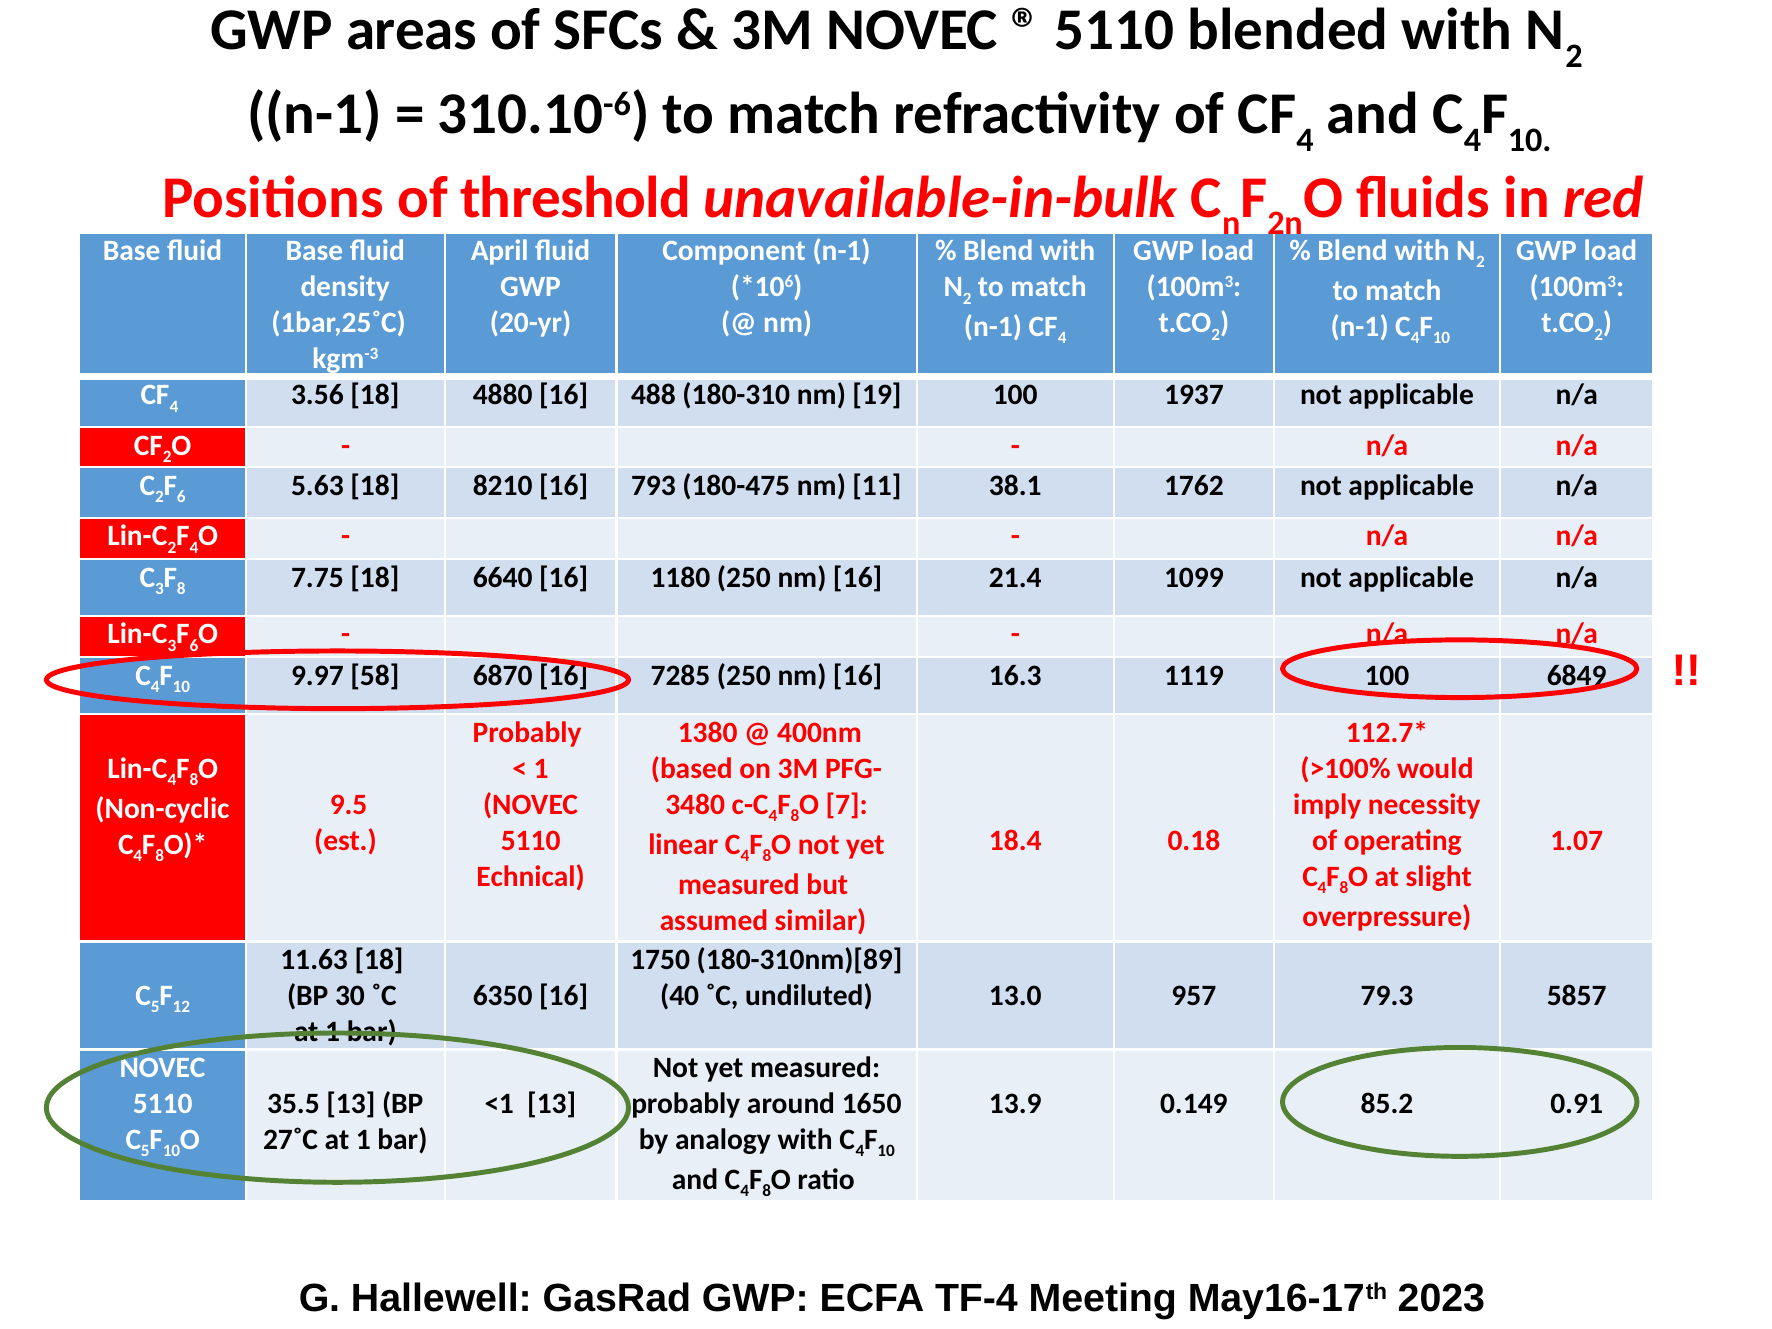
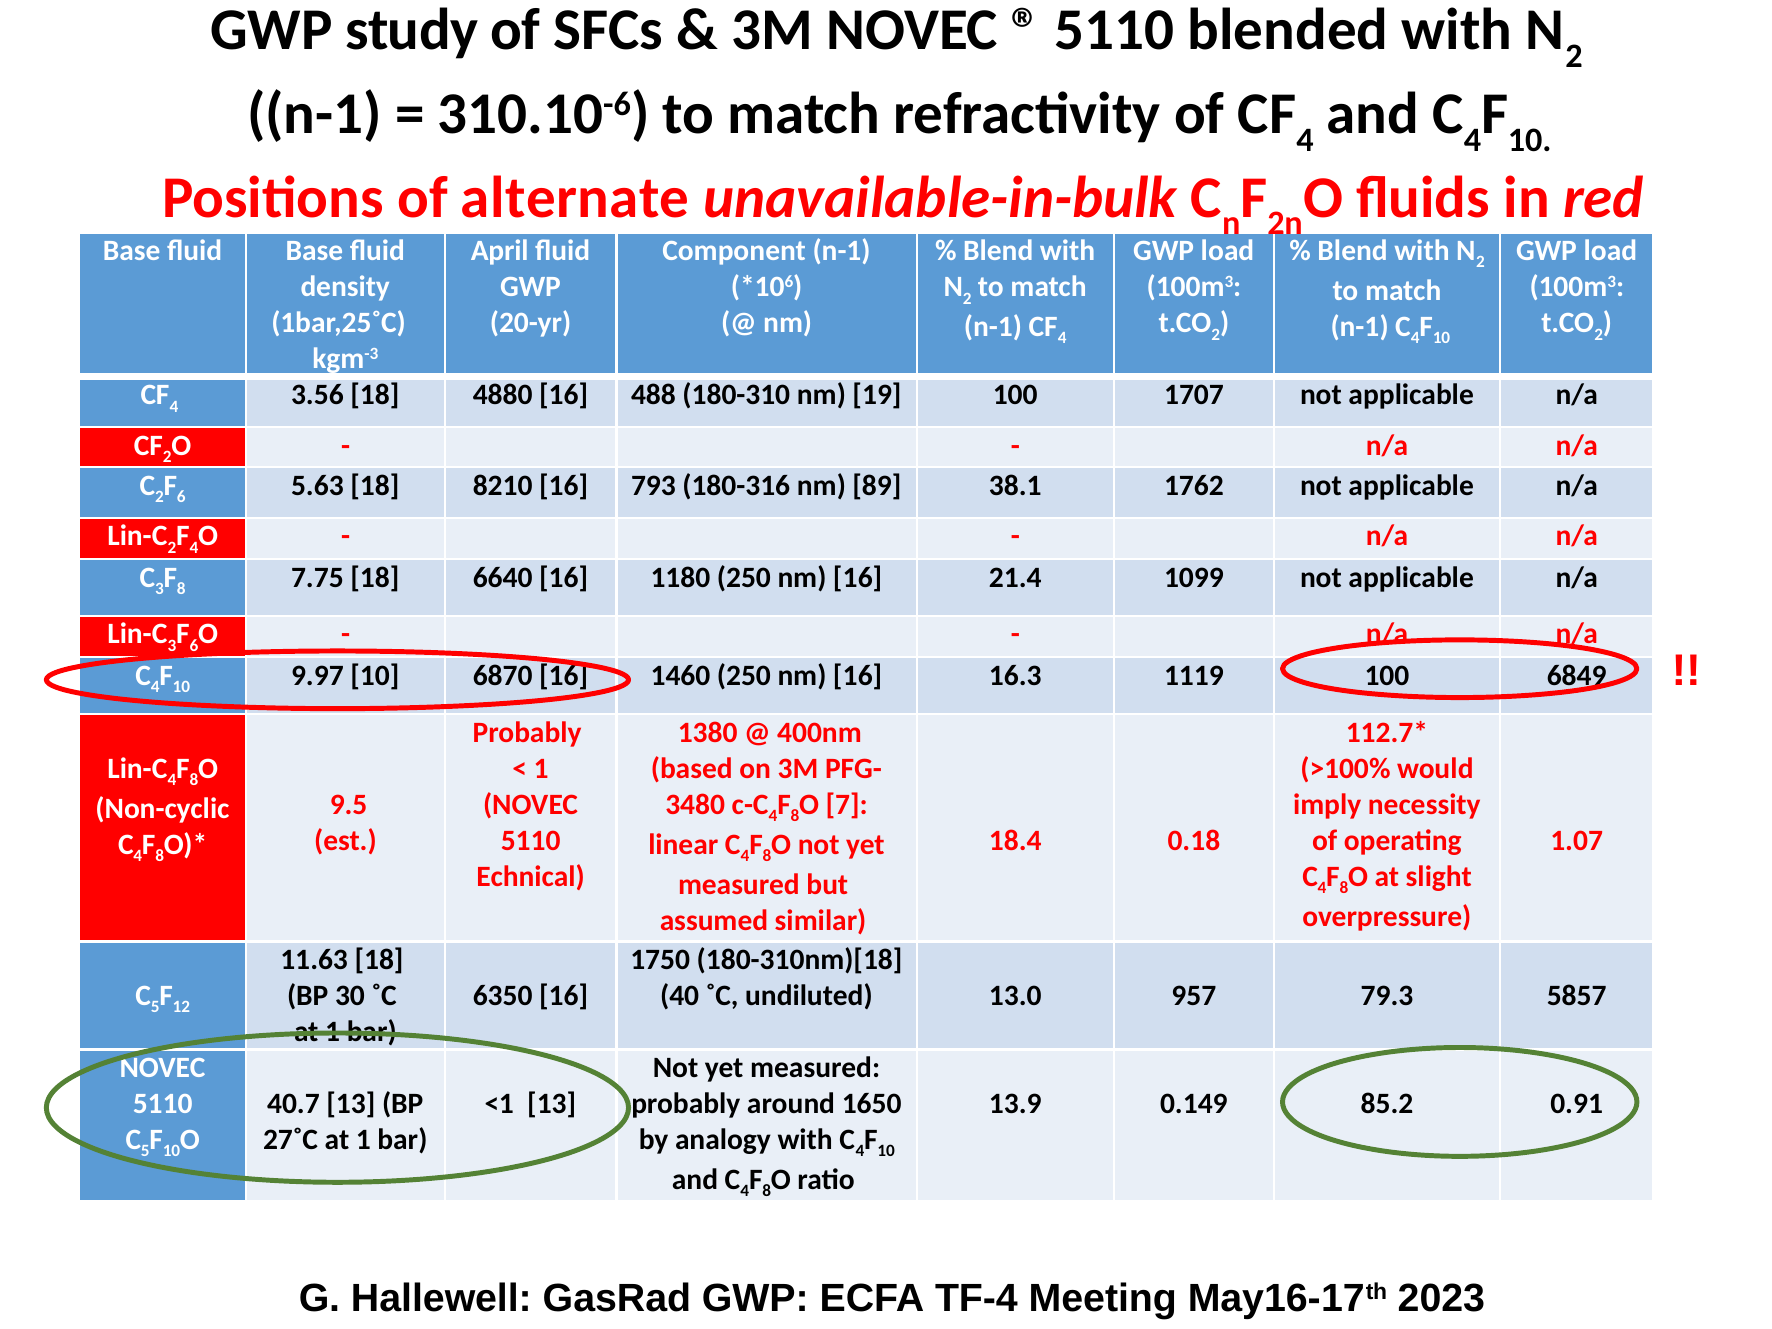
areas: areas -> study (412, 30)
threshold: threshold -> alternate (575, 198)
1937: 1937 -> 1707 (1194, 395)
180-475: 180-475 -> 180-316 (736, 485)
11: 11 -> 89 (877, 485)
9.97 58: 58 -> 10 (375, 676)
7285: 7285 -> 1460 (680, 676)
180-310nm)[89: 180-310nm)[89 -> 180-310nm)[18 (800, 960)
35.5: 35.5 -> 40.7 (293, 1104)
